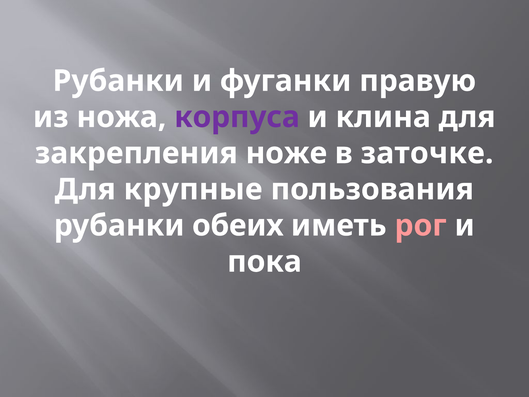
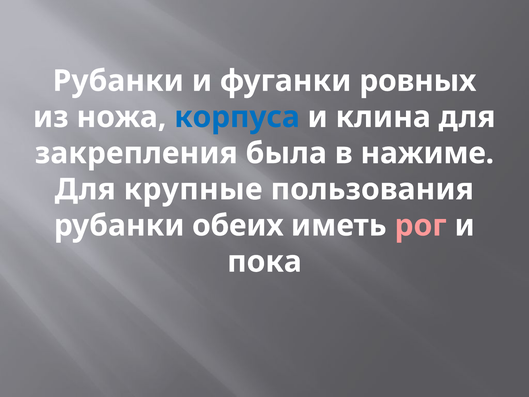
правую: правую -> ровных (418, 81)
корпуса colour: purple -> blue (237, 117)
ноже: ноже -> была (286, 153)
заточке: заточке -> нажиме (427, 153)
